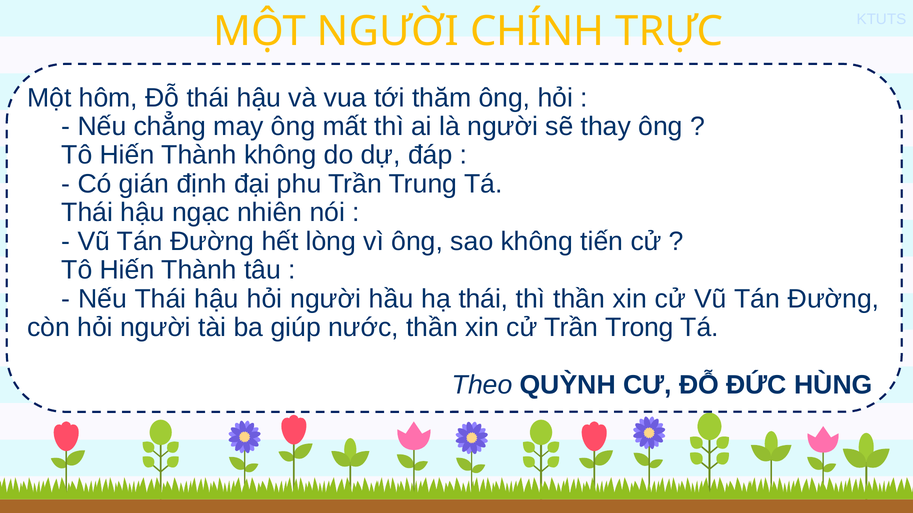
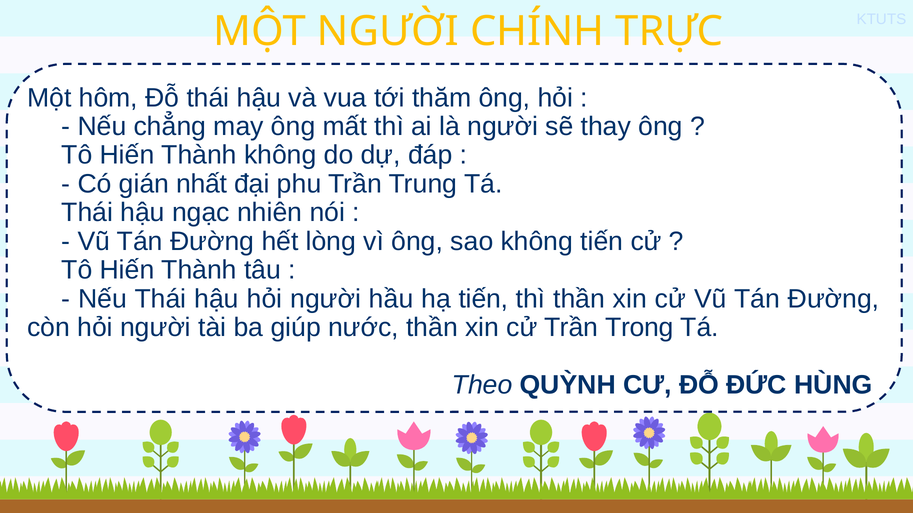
định: định -> nhất (202, 184)
hạ thái: thái -> tiến (483, 299)
